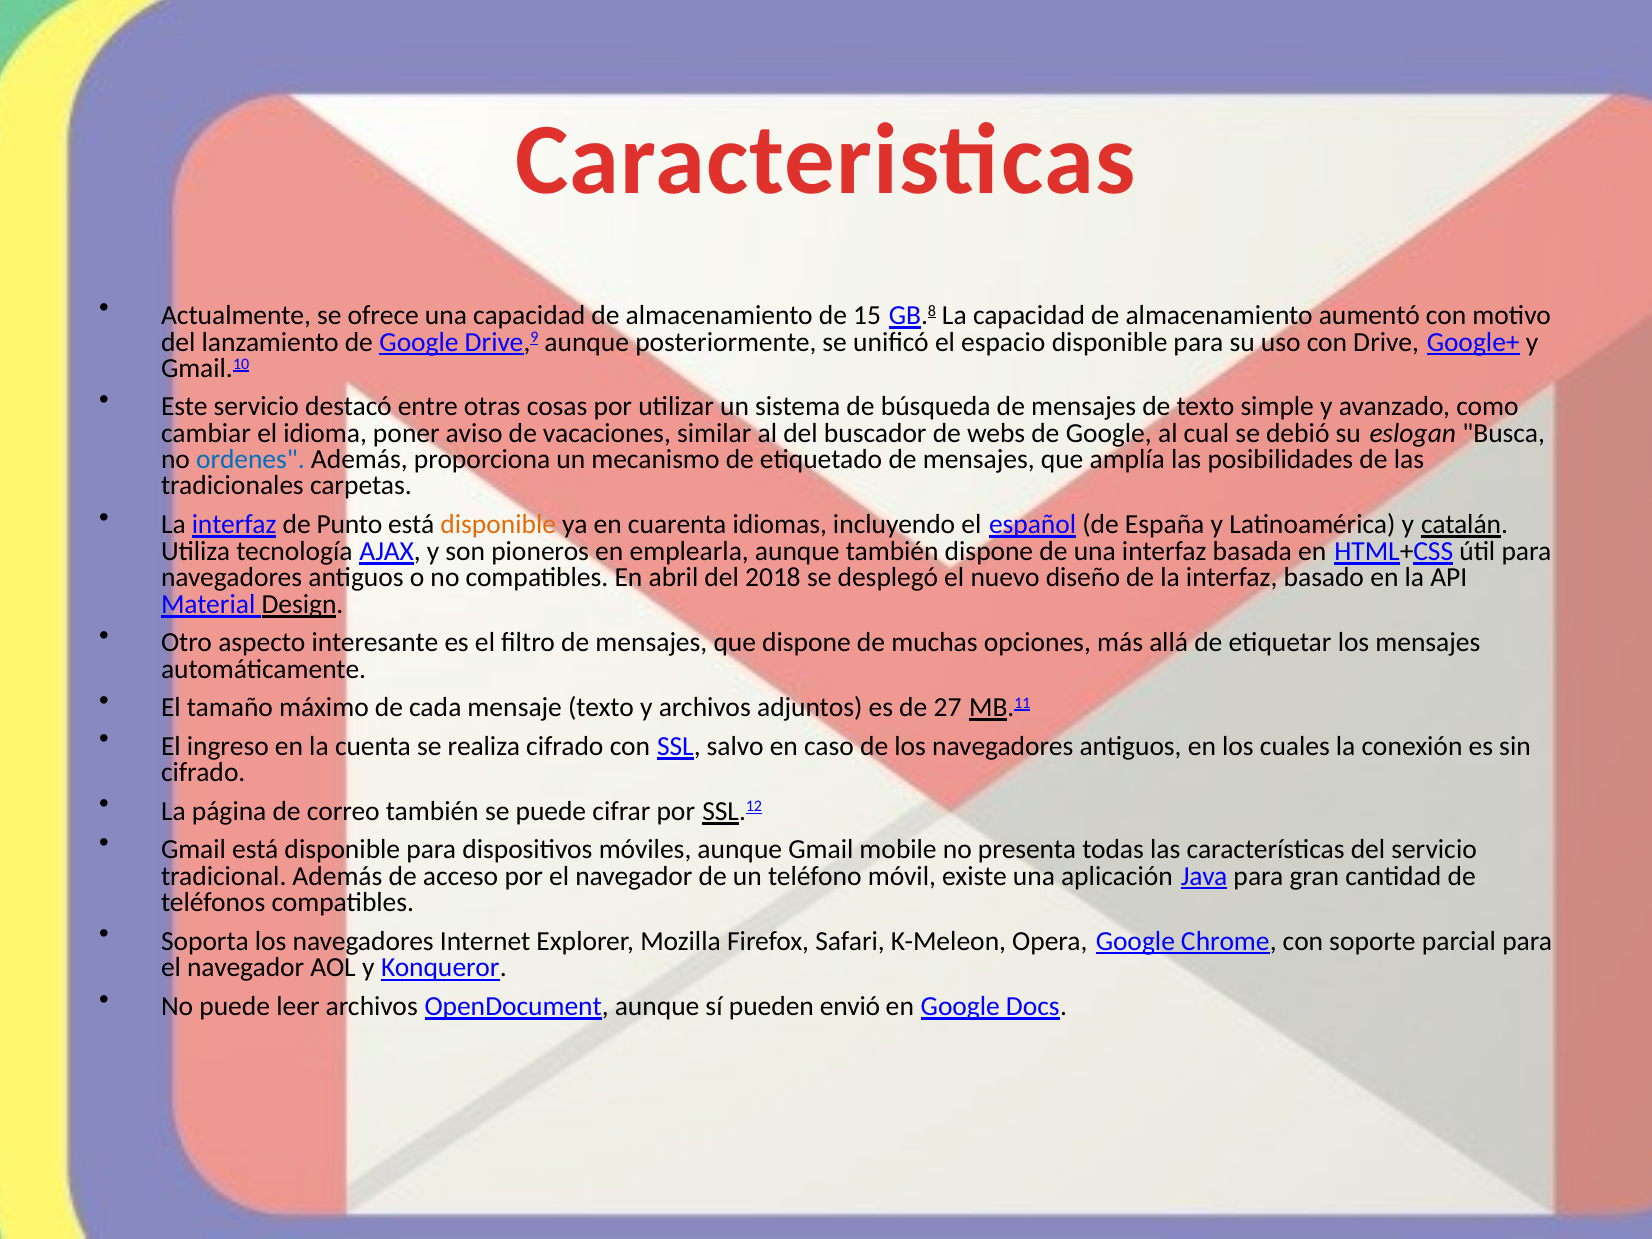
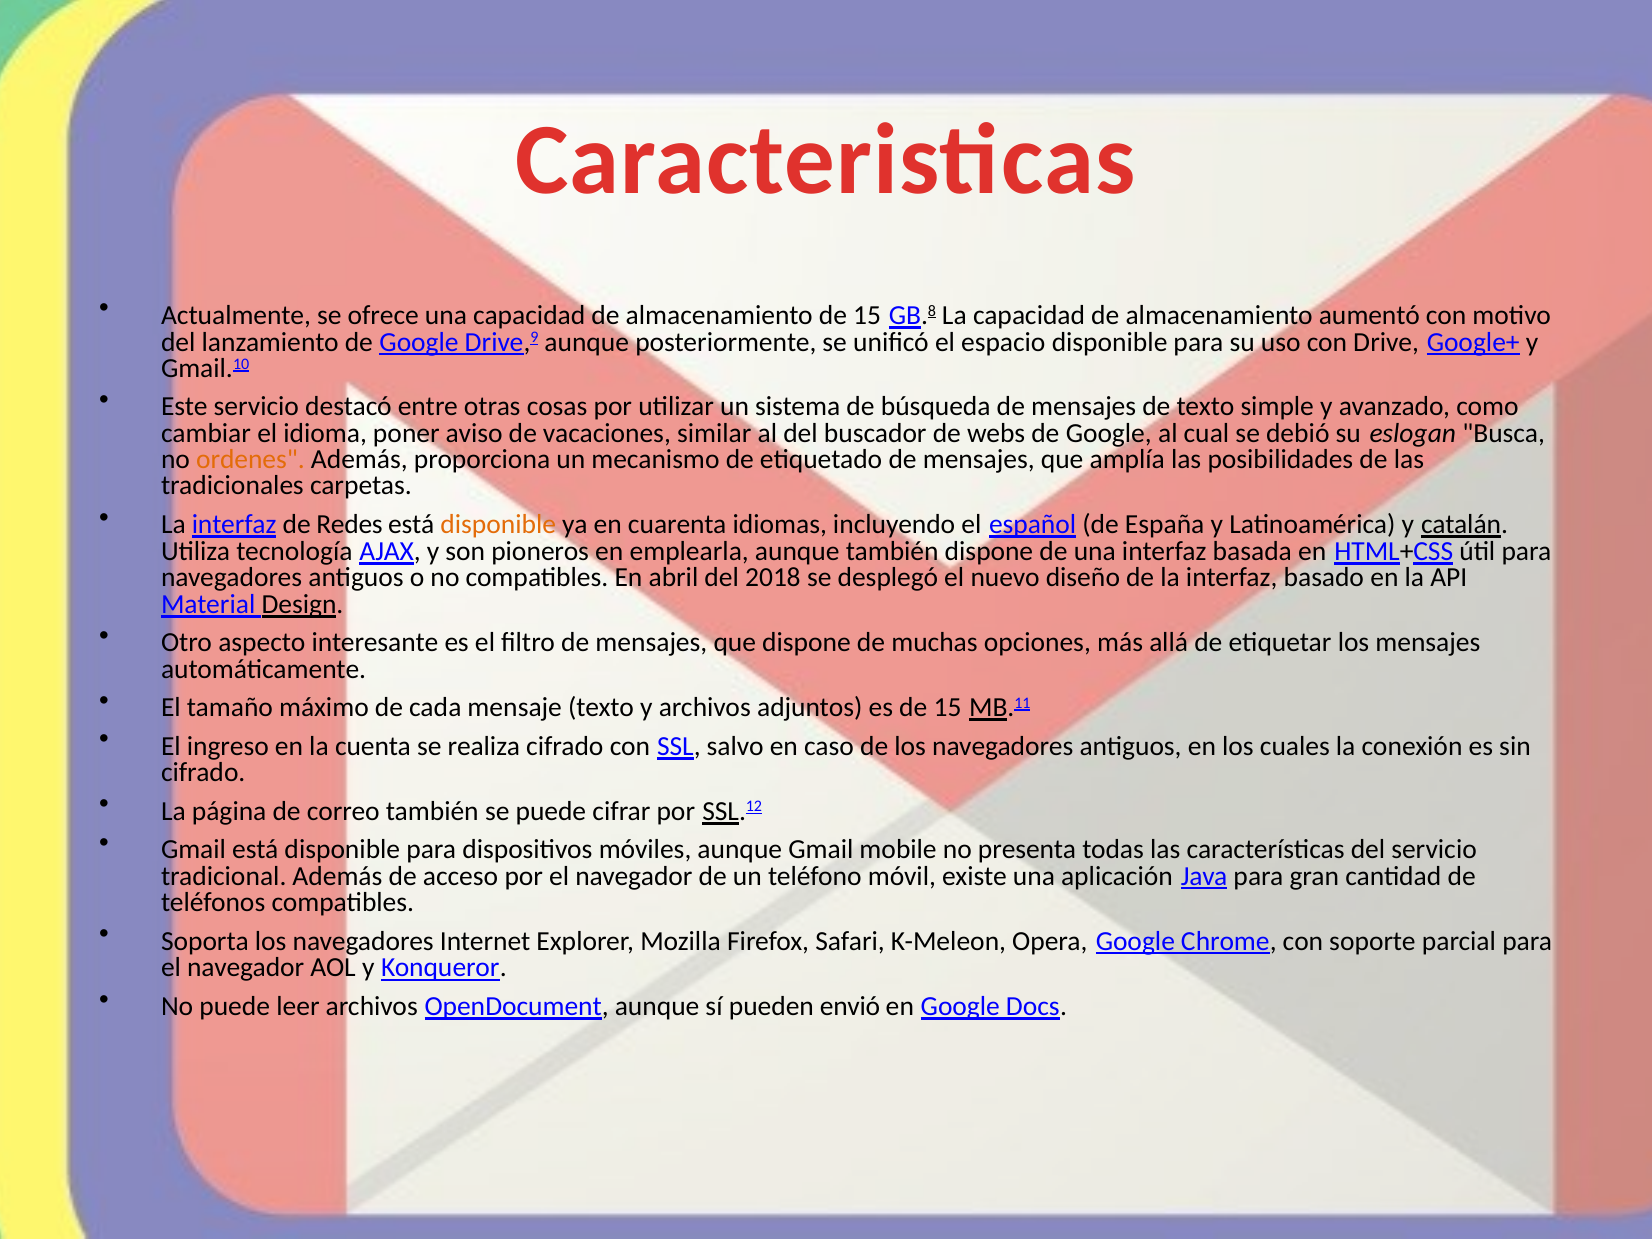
ordenes colour: blue -> orange (250, 459)
Punto: Punto -> Redes (350, 524)
es de 27: 27 -> 15 (947, 708)
